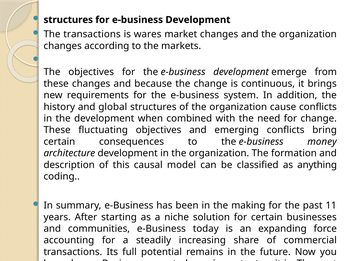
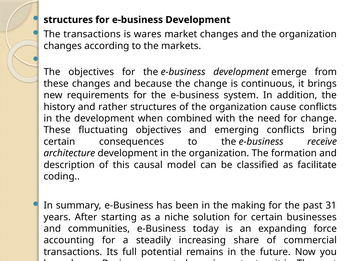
global: global -> rather (113, 107)
money: money -> receive (322, 142)
anything: anything -> facilitate (317, 165)
11: 11 -> 31 (331, 206)
